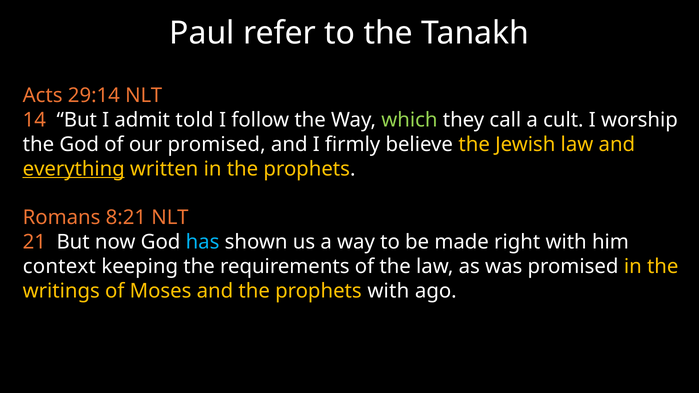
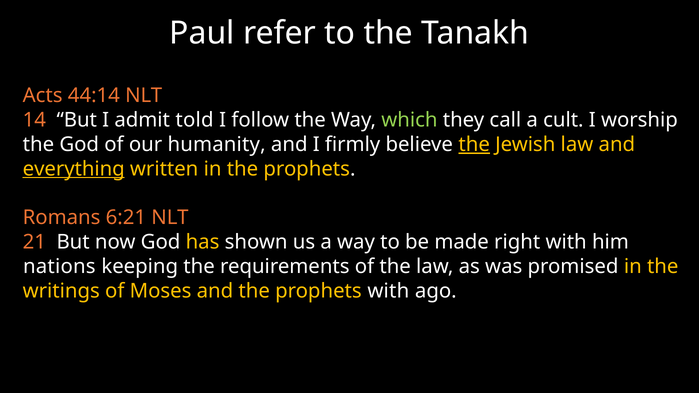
29:14: 29:14 -> 44:14 (94, 96)
our promised: promised -> humanity (217, 144)
the underline: none -> present (474, 144)
8:21: 8:21 -> 6:21 (126, 218)
has colour: light blue -> yellow (203, 242)
context: context -> nations (59, 267)
